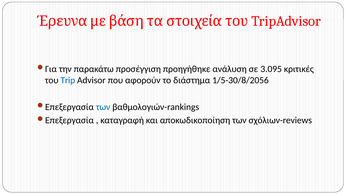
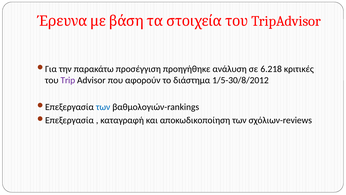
3.095: 3.095 -> 6.218 (271, 69)
Trip colour: blue -> purple (68, 80)
1/5-30/8/2056: 1/5-30/8/2056 -> 1/5-30/8/2012 (240, 80)
